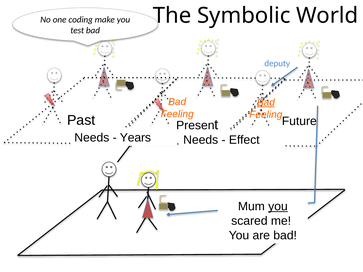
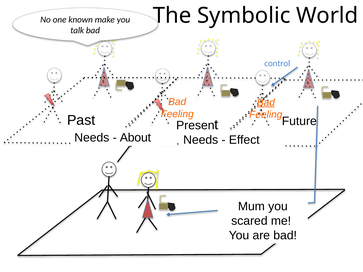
coding: coding -> known (81, 20)
test: test -> talk (77, 30)
deputy: deputy -> control (277, 63)
Years: Years -> About (135, 138)
you underline: present -> none (278, 207)
